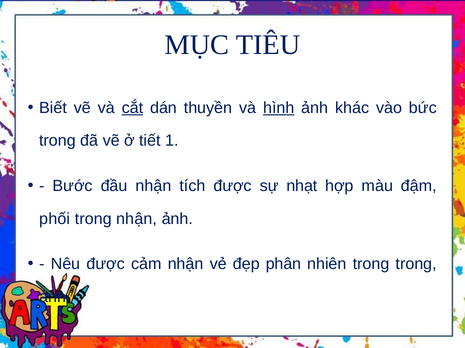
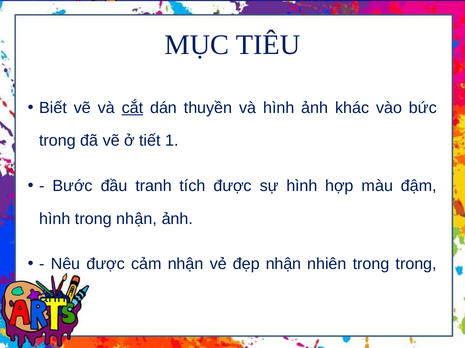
hình underline: present -> none (279, 108)
đầu nhận: nhận -> tranh (154, 186)
sự nhạt: nhạt -> hình (302, 186)
phối: phối -> hình (55, 219)
đẹp phân: phân -> nhận (284, 265)
